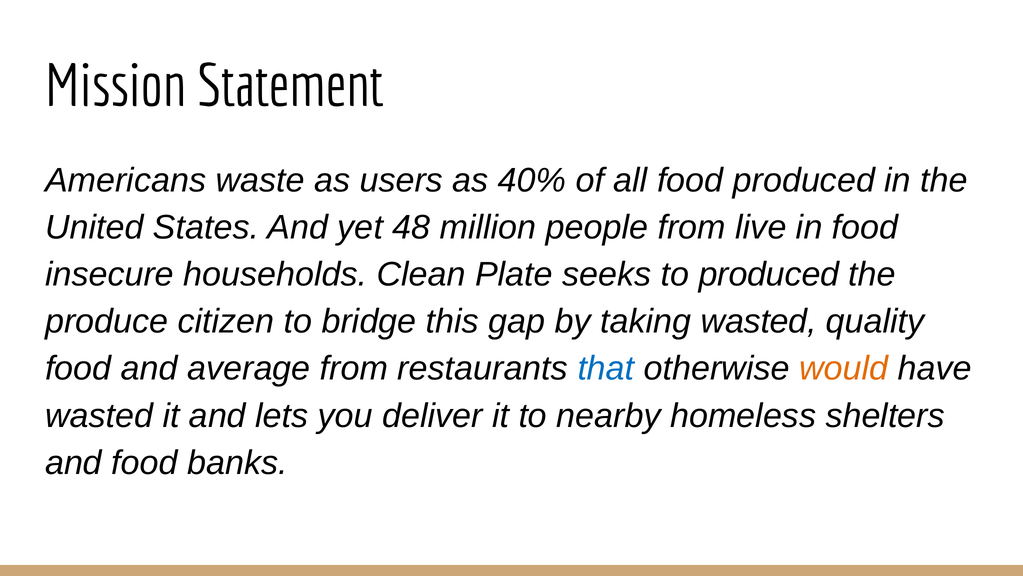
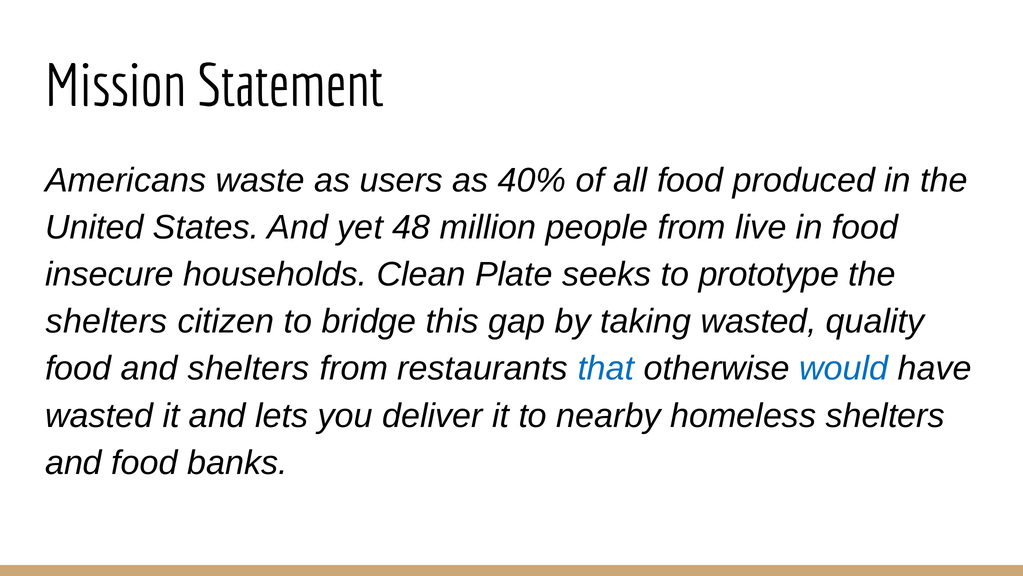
to produced: produced -> prototype (769, 274)
produce: produce -> shelters (107, 321)
and average: average -> shelters (249, 368)
would colour: orange -> blue (844, 368)
